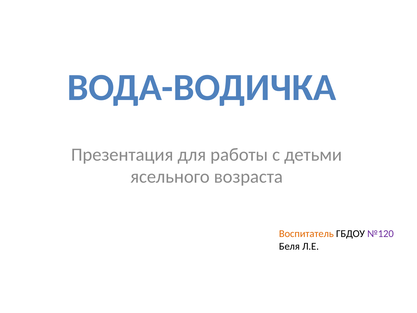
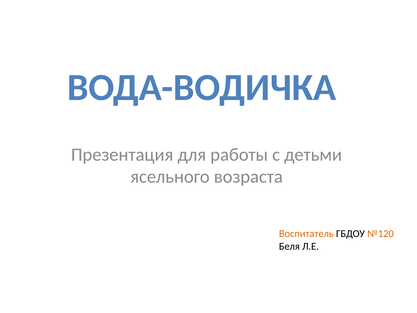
№120 colour: purple -> orange (381, 234)
